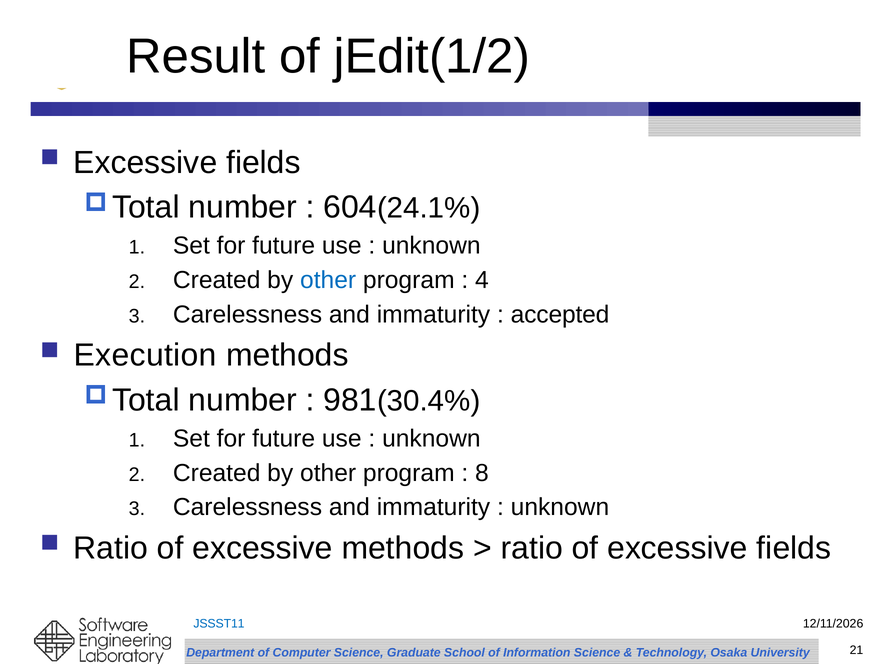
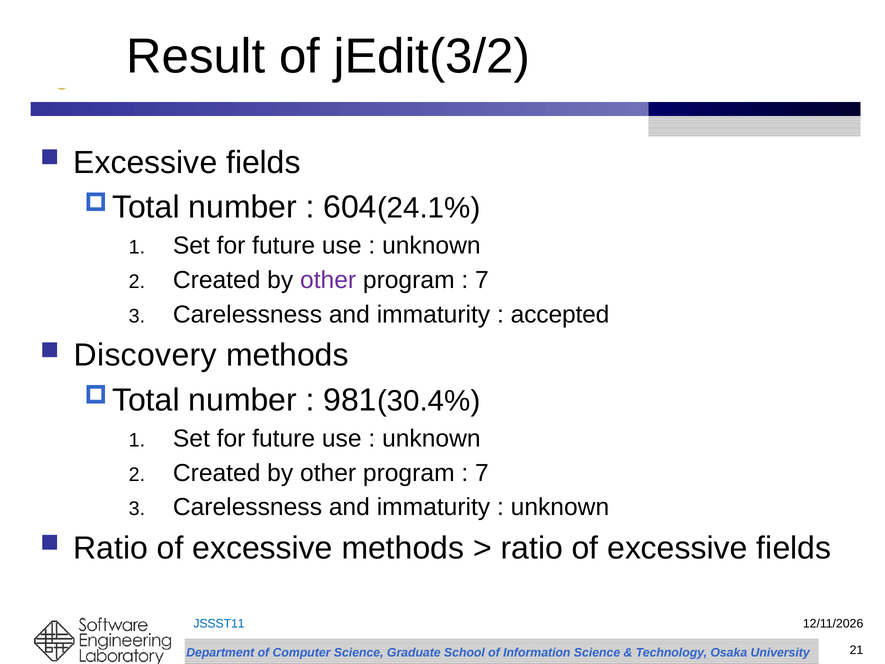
jEdit(1/2: jEdit(1/2 -> jEdit(3/2 (432, 56)
other colour: blue -> purple (328, 280)
4: 4 -> 7 (482, 280)
Execution: Execution -> Discovery (145, 355)
8: 8 -> 7 (482, 473)
